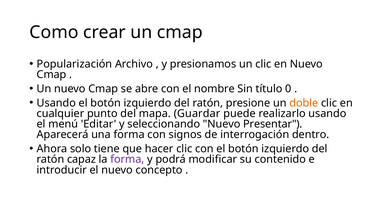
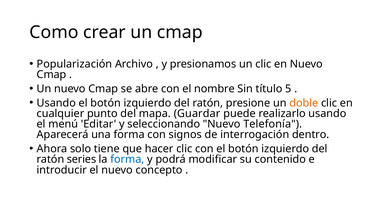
0: 0 -> 5 (288, 89)
Presentar: Presentar -> Telefonía (273, 124)
capaz: capaz -> series (82, 159)
forma colour: purple -> blue (127, 159)
